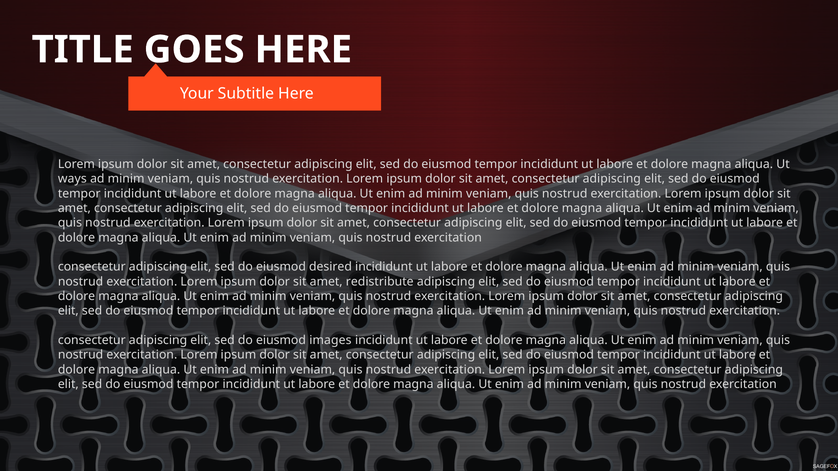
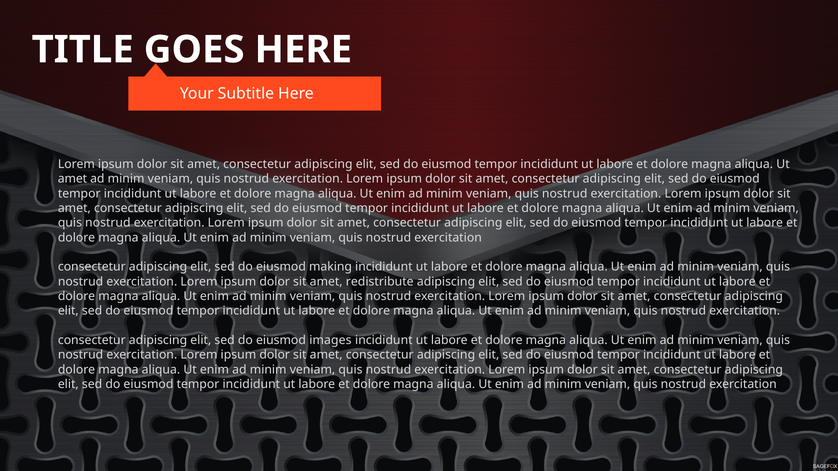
ways: ways -> amet (72, 179)
desired: desired -> making (330, 267)
